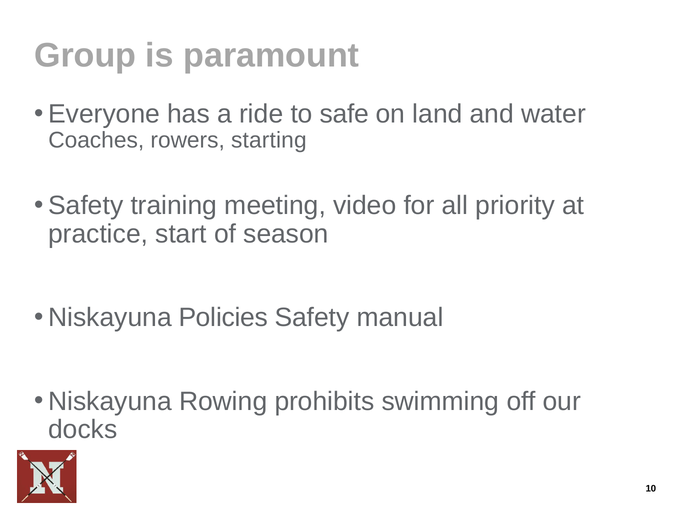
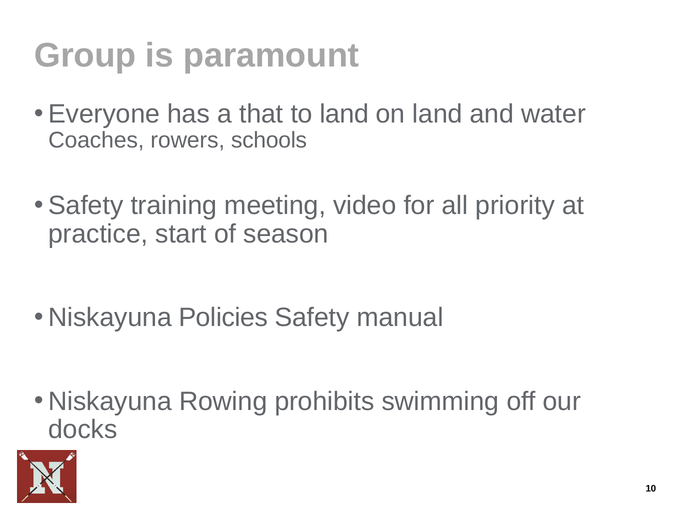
ride: ride -> that (261, 114)
to safe: safe -> land (344, 114)
starting: starting -> schools (269, 140)
